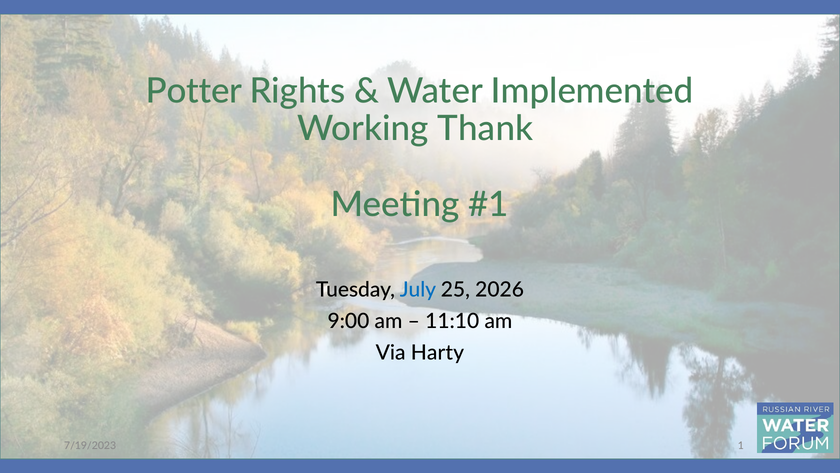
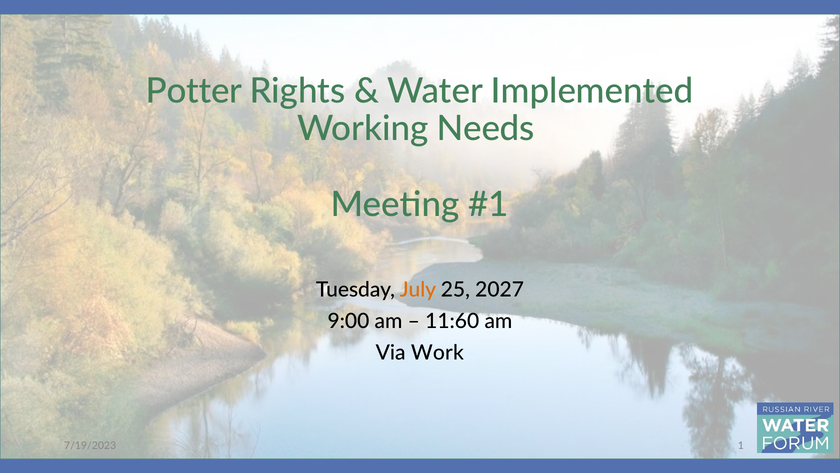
Thank: Thank -> Needs (486, 129)
July colour: blue -> orange (418, 290)
2026: 2026 -> 2027 (500, 290)
11:10: 11:10 -> 11:60 (452, 321)
Harty: Harty -> Work (437, 352)
